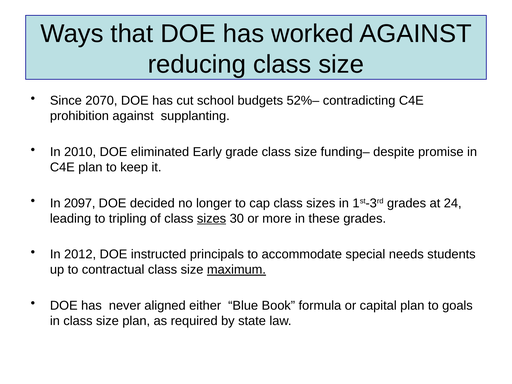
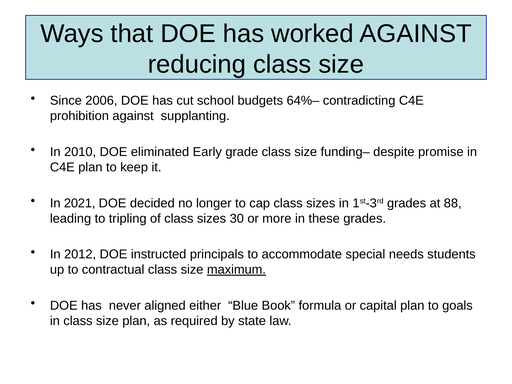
2070: 2070 -> 2006 (101, 101)
52%–: 52%– -> 64%– (303, 101)
2097: 2097 -> 2021 (80, 203)
24: 24 -> 88 (453, 203)
sizes underline: present -> none (212, 218)
